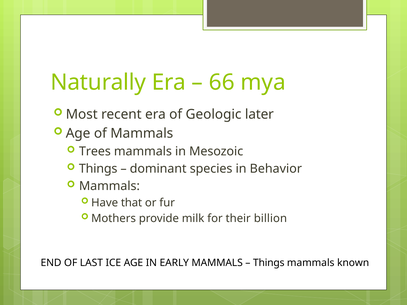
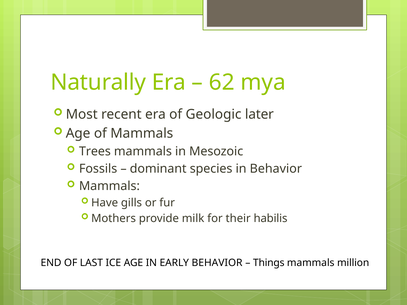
66: 66 -> 62 (222, 83)
Things: Things -> Fossils (98, 169)
that: that -> gills (131, 203)
billion: billion -> habilis (271, 219)
EARLY MAMMALS: MAMMALS -> BEHAVIOR (217, 263)
known: known -> million (353, 263)
